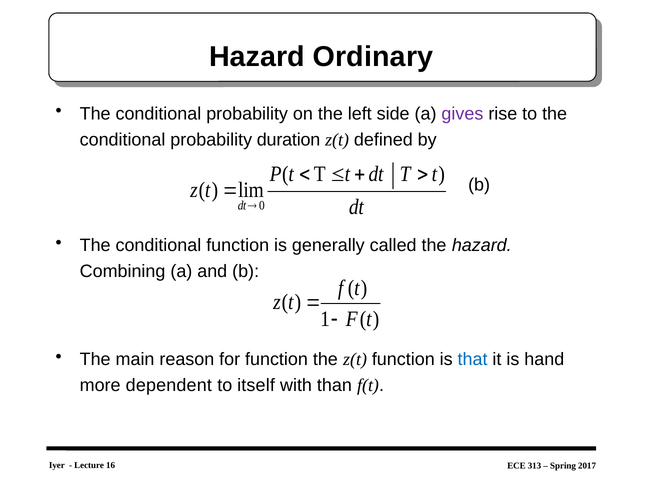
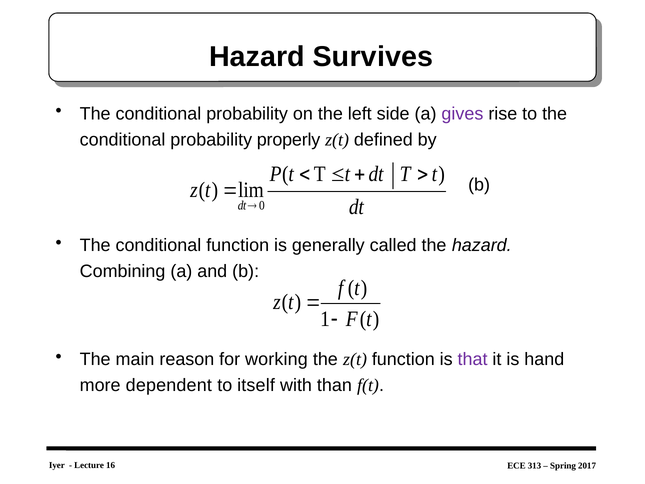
Ordinary: Ordinary -> Survives (373, 57)
duration: duration -> properly (289, 140)
for function: function -> working (276, 359)
that colour: blue -> purple (473, 359)
